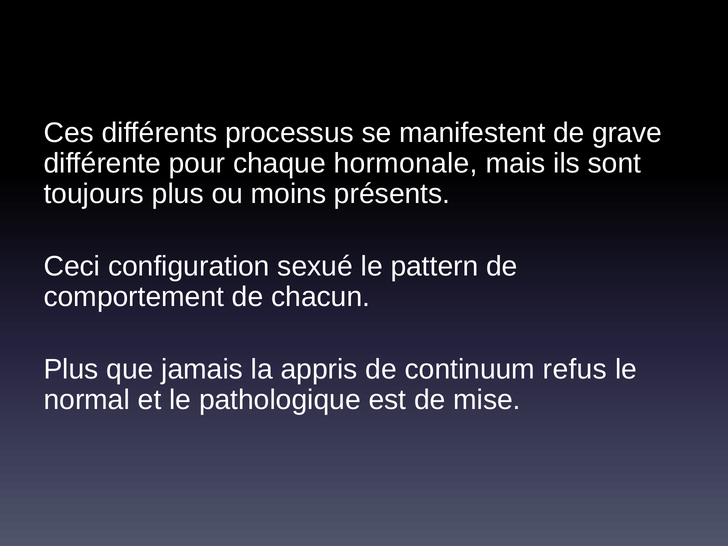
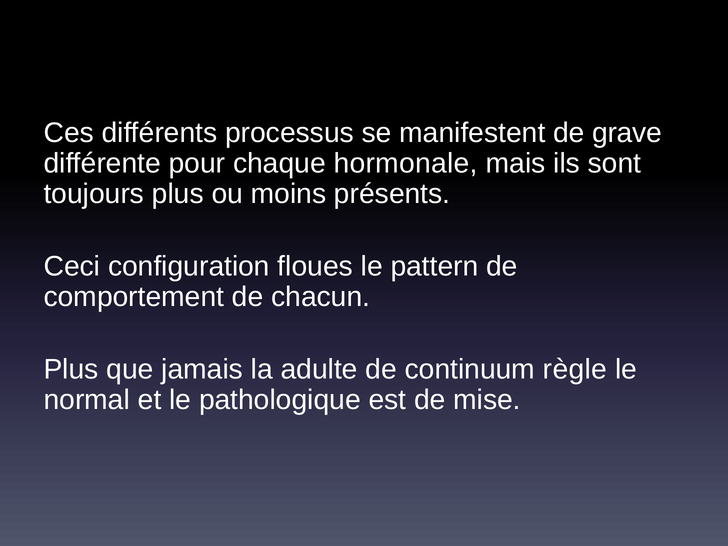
sexué: sexué -> floues (315, 266)
appris: appris -> adulte (319, 370)
refus: refus -> règle (575, 370)
